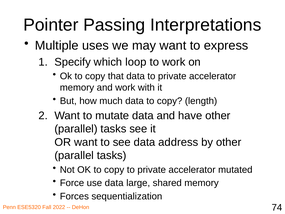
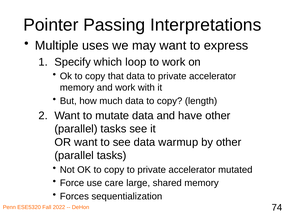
address: address -> warmup (178, 142)
use data: data -> care (114, 183)
